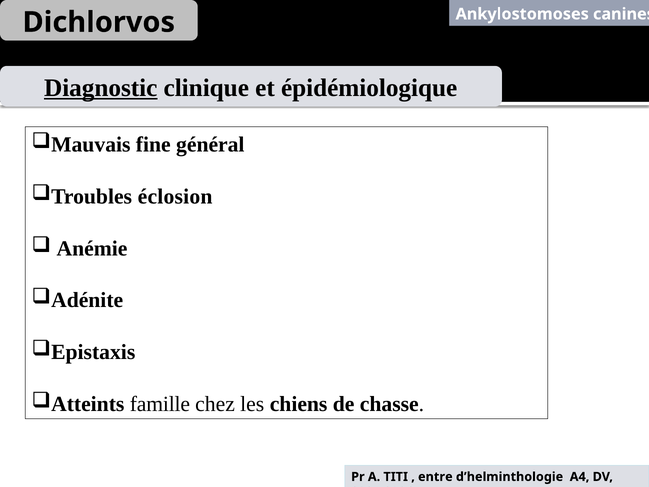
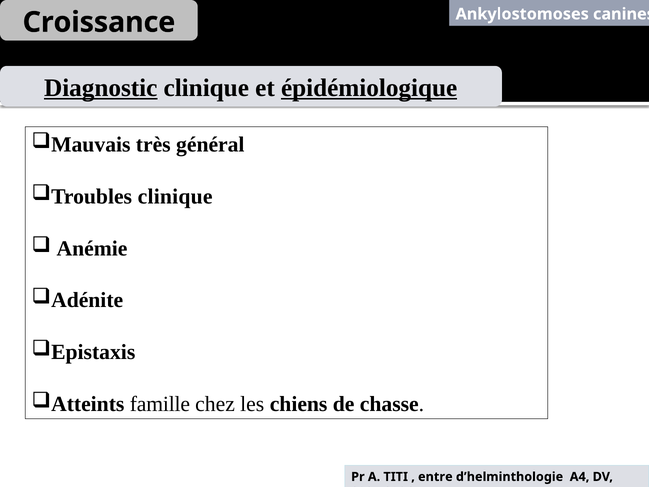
Dichlorvos: Dichlorvos -> Croissance (99, 22)
épidémiologique underline: none -> present (369, 88)
fine: fine -> très (153, 144)
éclosion: éclosion -> clinique (175, 196)
